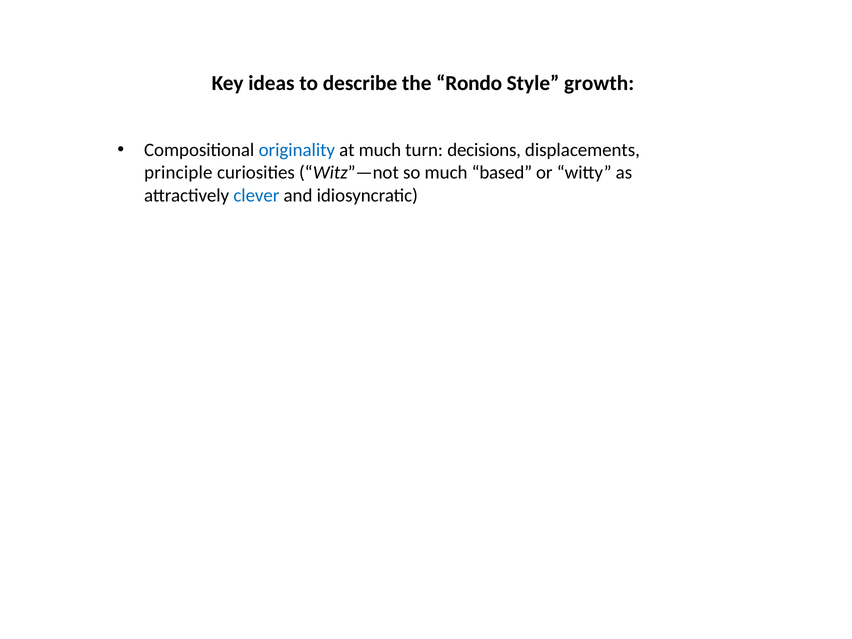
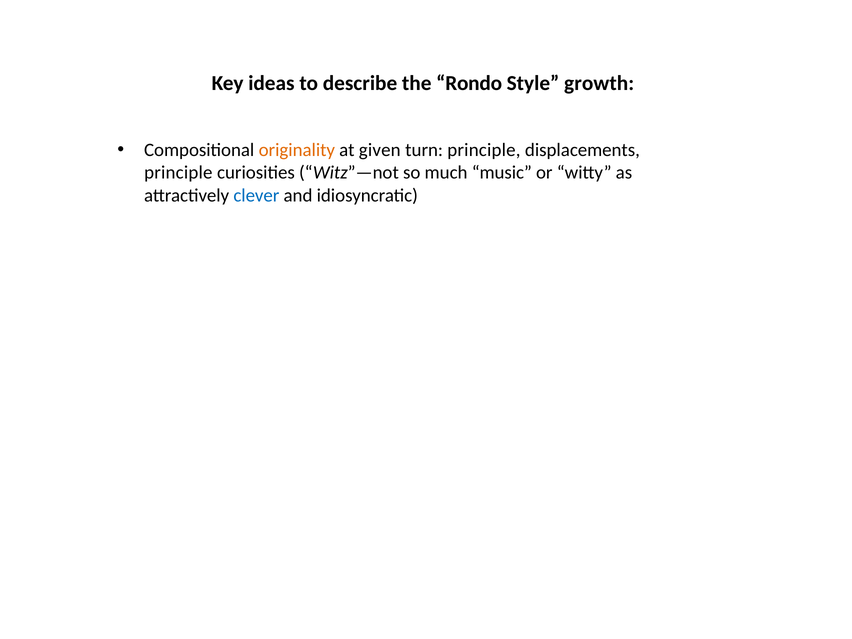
originality colour: blue -> orange (297, 150)
at much: much -> given (380, 150)
turn decisions: decisions -> principle (484, 150)
based: based -> music (502, 173)
